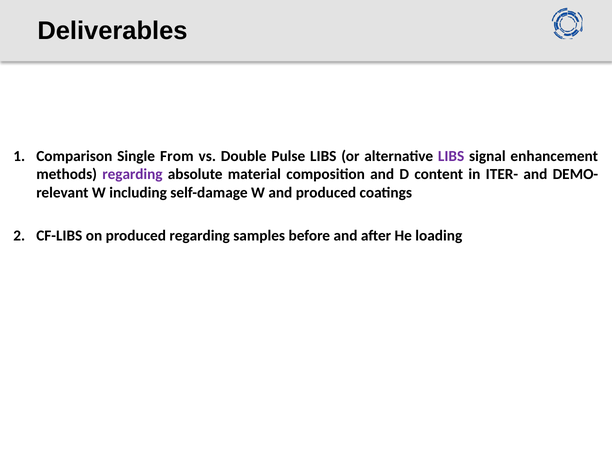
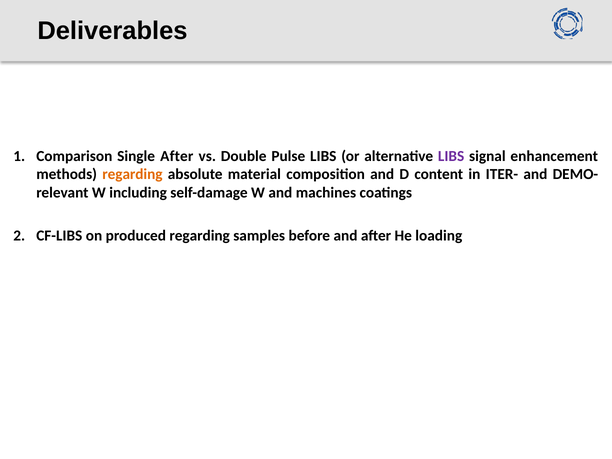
Single From: From -> After (177, 156)
regarding colour: purple -> orange (132, 174)
and produced: produced -> machines (326, 193)
